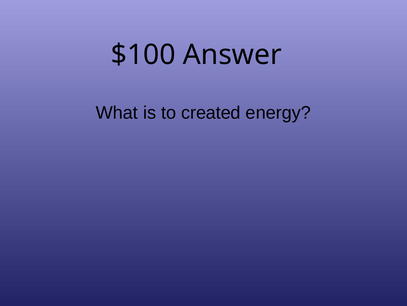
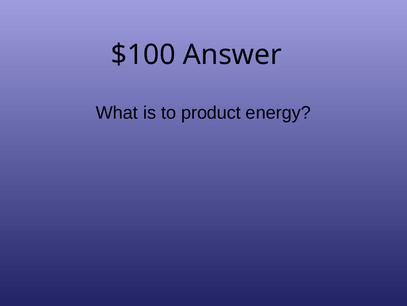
created: created -> product (211, 113)
